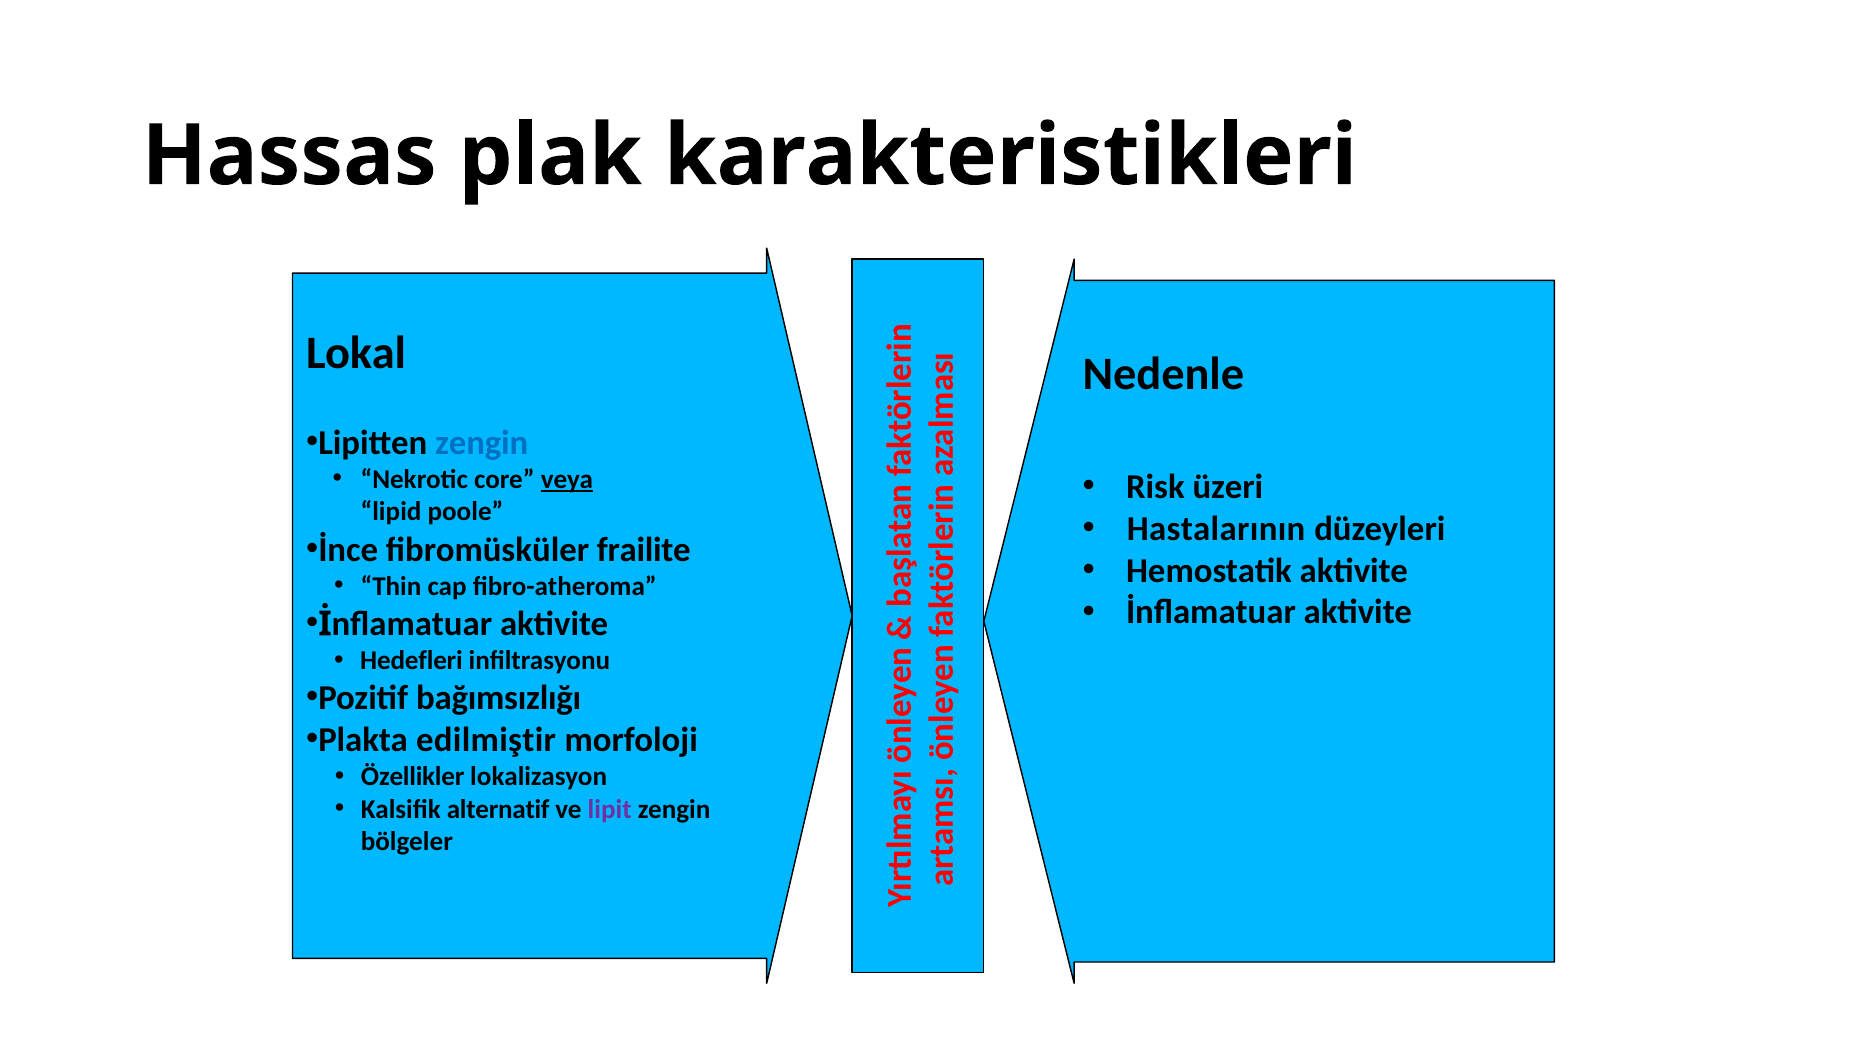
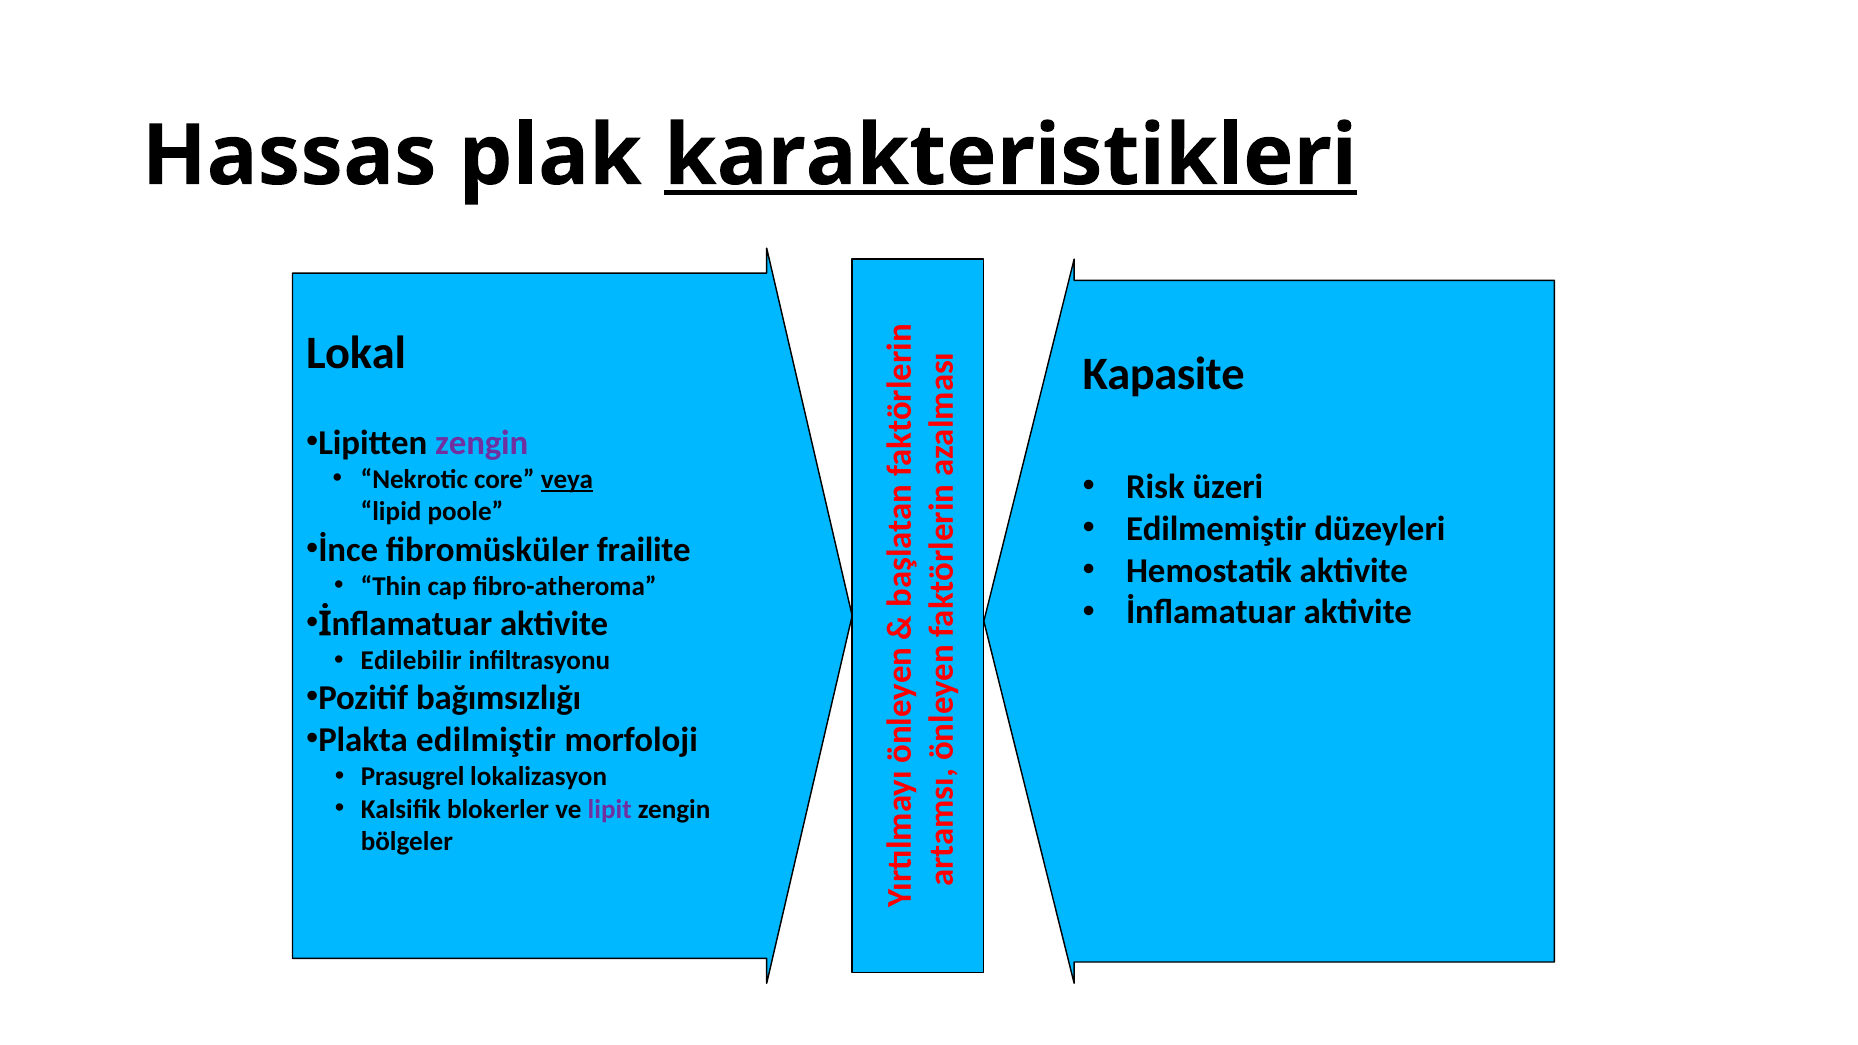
karakteristikleri underline: none -> present (1011, 156)
Nedenle: Nedenle -> Kapasite (1164, 374)
zengin colour: blue -> purple (482, 443)
Hastalarının: Hastalarının -> Edilmemiştir (1216, 529)
Hedefleri: Hedefleri -> Edilebilir (411, 661)
Özellikler: Özellikler -> Prasugrel (413, 777)
alternatif: alternatif -> blokerler (498, 809)
